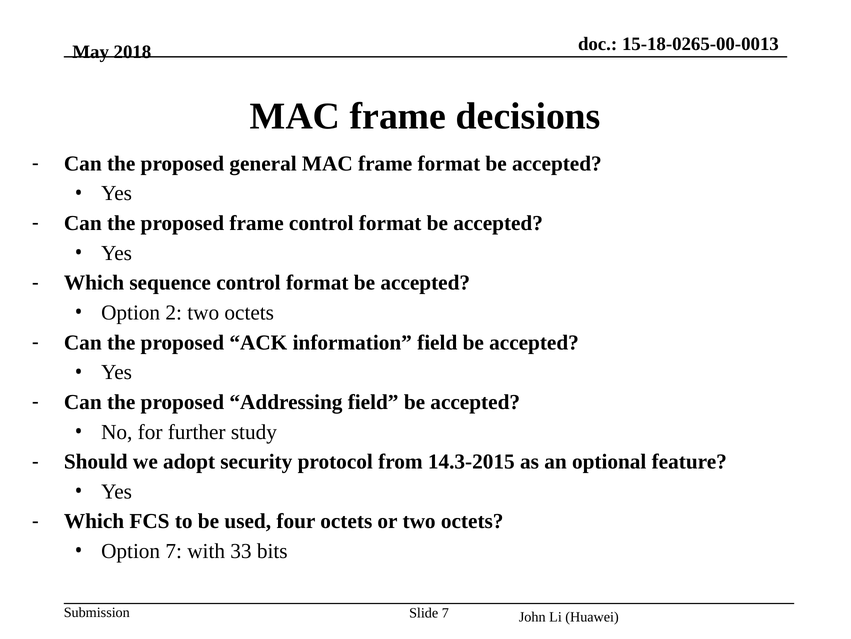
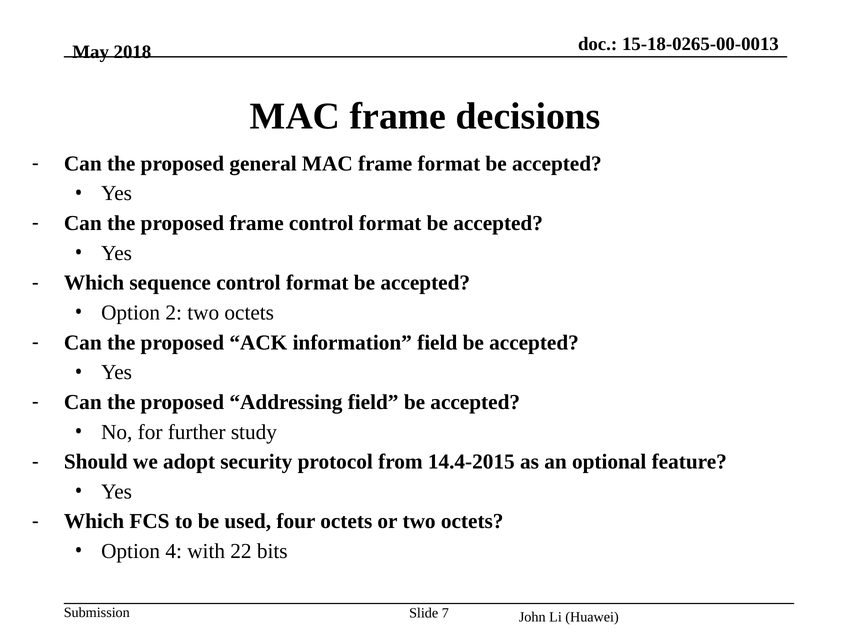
14.3-2015: 14.3-2015 -> 14.4-2015 (471, 461)
Option 7: 7 -> 4 (174, 551)
33: 33 -> 22 (241, 551)
